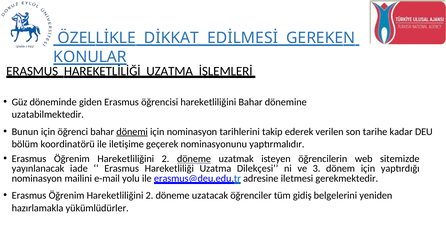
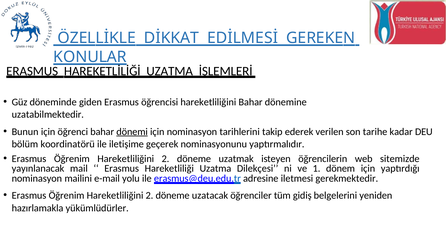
döneme underline: present -> none (194, 159)
iade: iade -> mail (79, 168)
3: 3 -> 1 (317, 168)
